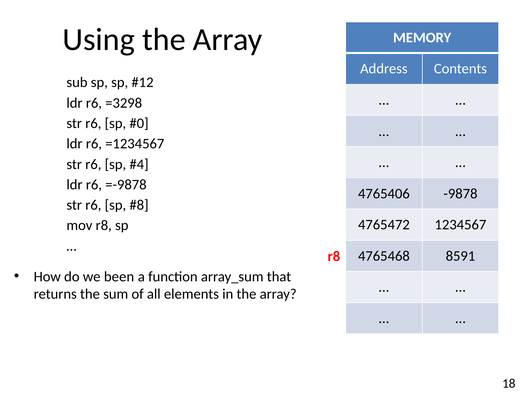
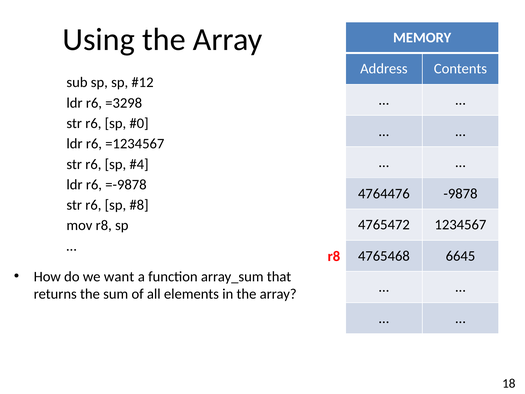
4765406: 4765406 -> 4764476 (384, 193)
8591: 8591 -> 6645 (460, 256)
been: been -> want (119, 276)
